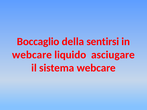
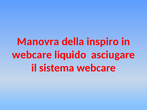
Boccaglio: Boccaglio -> Manovra (38, 42)
sentirsi: sentirsi -> inspiro (103, 42)
